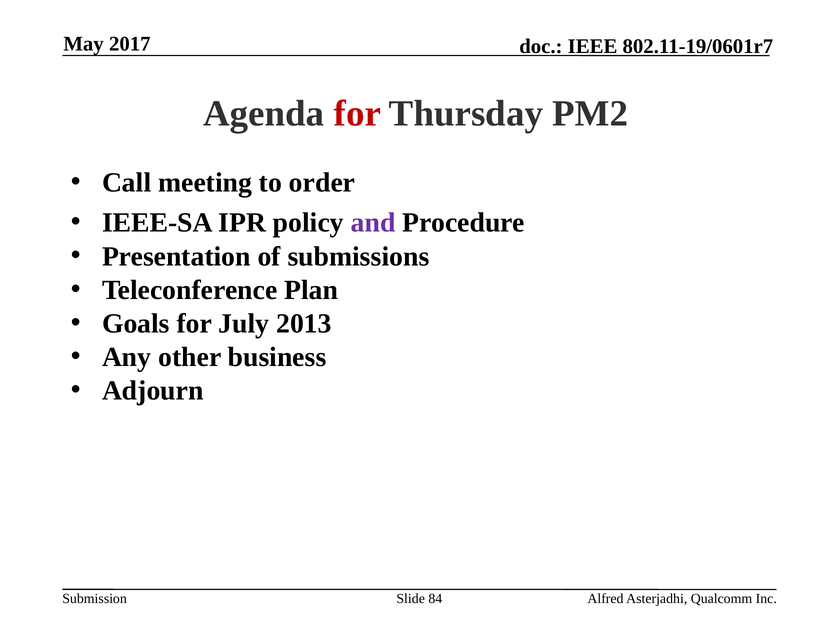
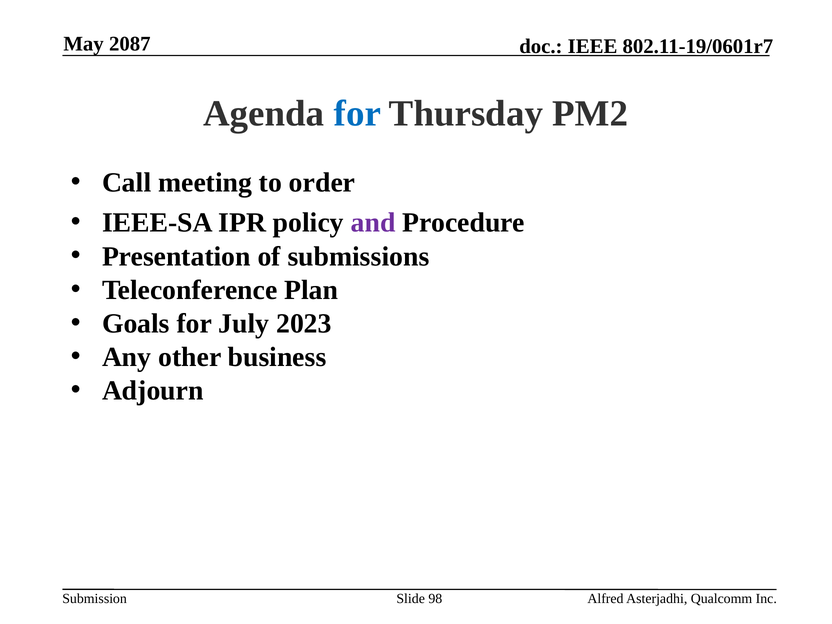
2017: 2017 -> 2087 (130, 44)
for colour: red -> blue (357, 113)
2013: 2013 -> 2023 (304, 324)
84: 84 -> 98 (435, 598)
